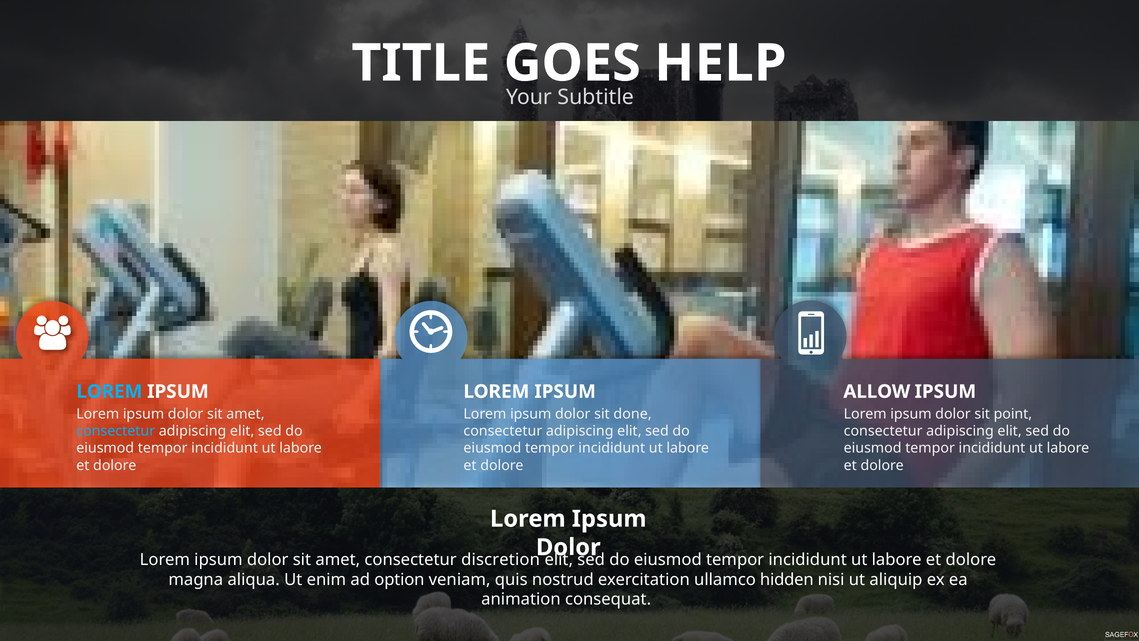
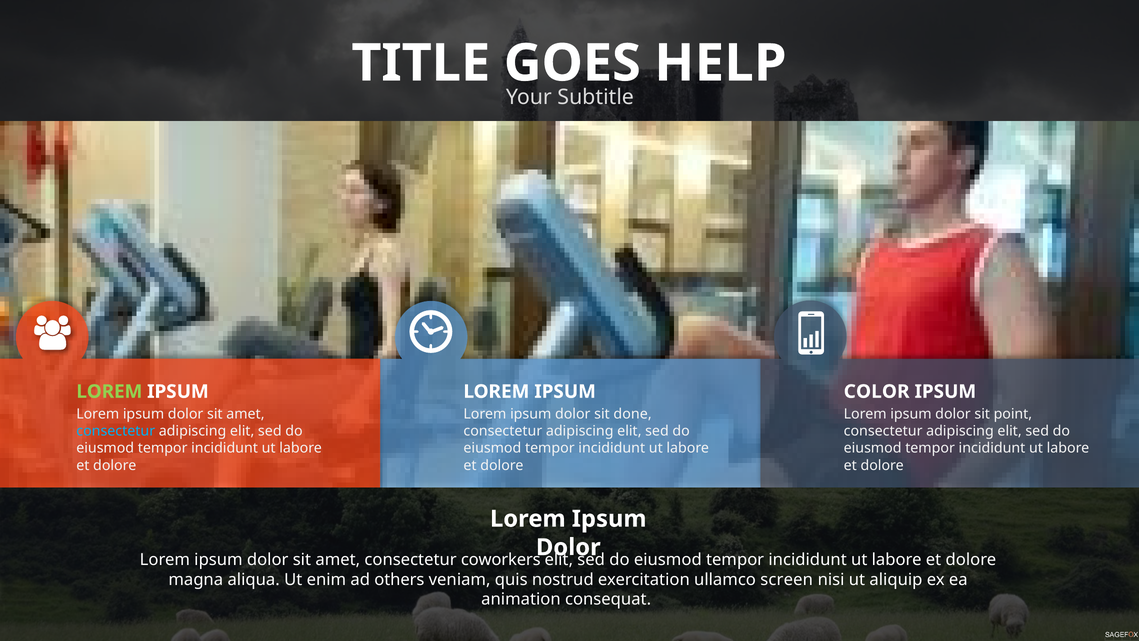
LOREM colour: light blue -> light green (109, 391)
ALLOW: ALLOW -> COLOR (877, 391)
discretion: discretion -> coworkers (501, 559)
option: option -> others (399, 579)
hidden: hidden -> screen (787, 579)
